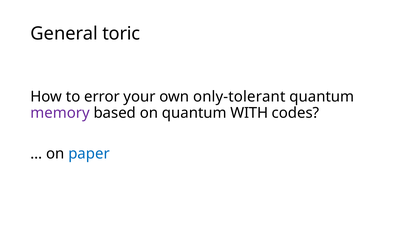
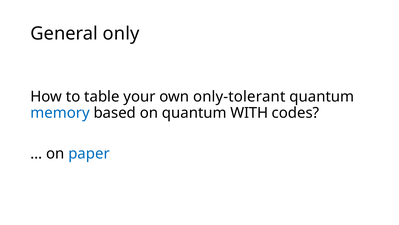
toric: toric -> only (121, 34)
error: error -> table (102, 97)
memory colour: purple -> blue (60, 113)
